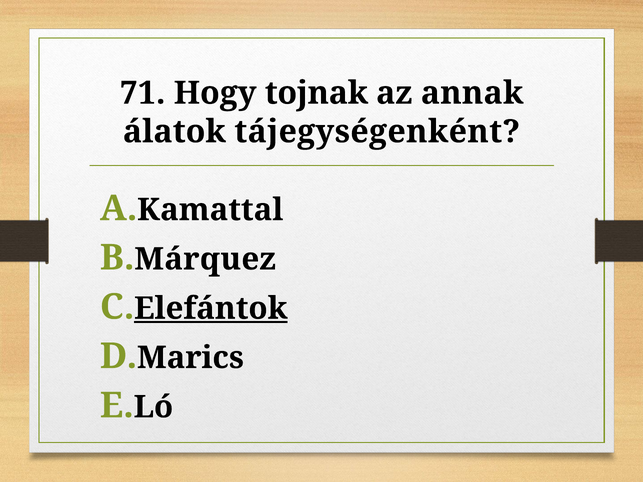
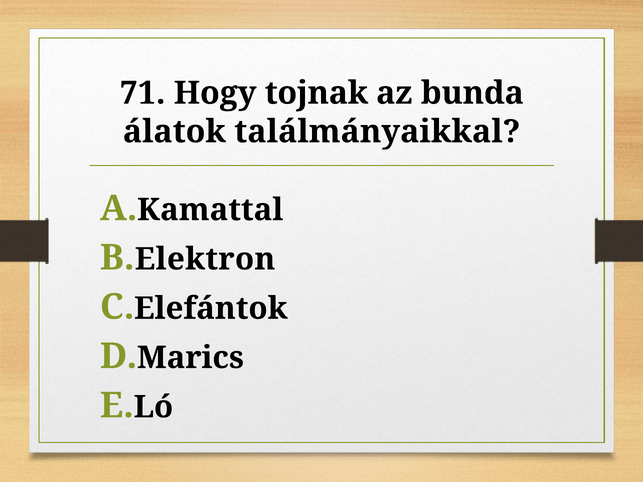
annak: annak -> bunda (472, 93)
tájegységenként: tájegységenként -> találmányaikkal (377, 132)
Márquez: Márquez -> Elektron (205, 259)
Elefántok underline: present -> none (211, 309)
